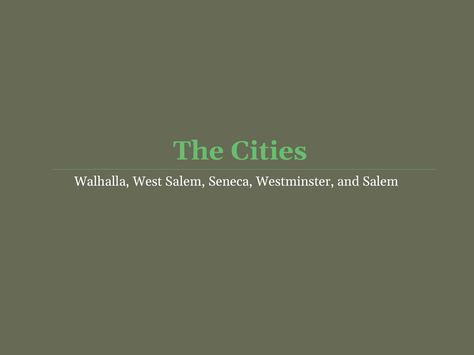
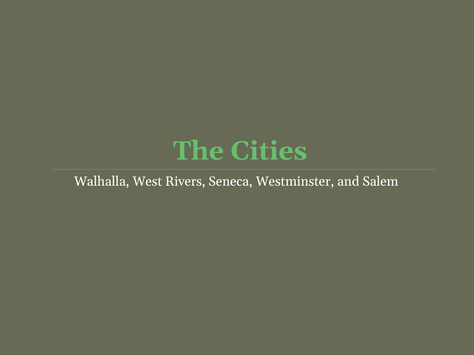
West Salem: Salem -> Rivers (185, 182)
